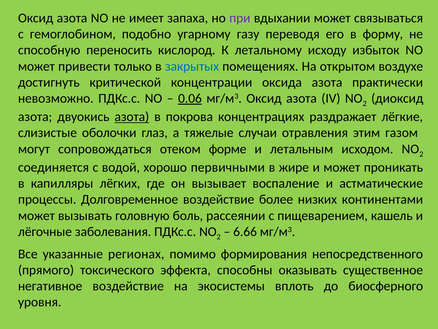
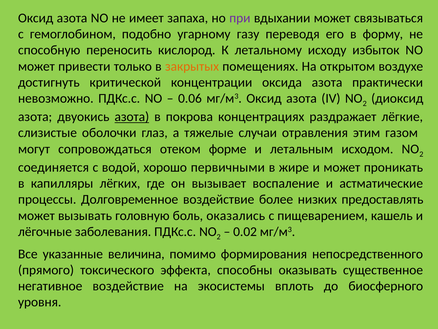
закрытых colour: blue -> orange (192, 66)
0.06 underline: present -> none (190, 98)
континентами: континентами -> предоставлять (382, 199)
рассеянии: рассеянии -> оказались (236, 215)
6.66: 6.66 -> 0.02 (245, 231)
регионах: регионах -> величина (136, 254)
